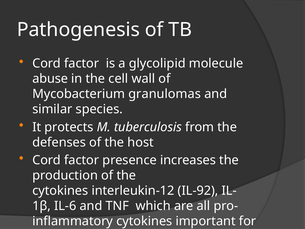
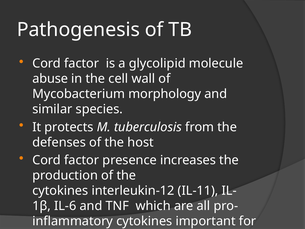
granulomas: granulomas -> morphology (165, 94)
IL-92: IL-92 -> IL-11 (198, 191)
